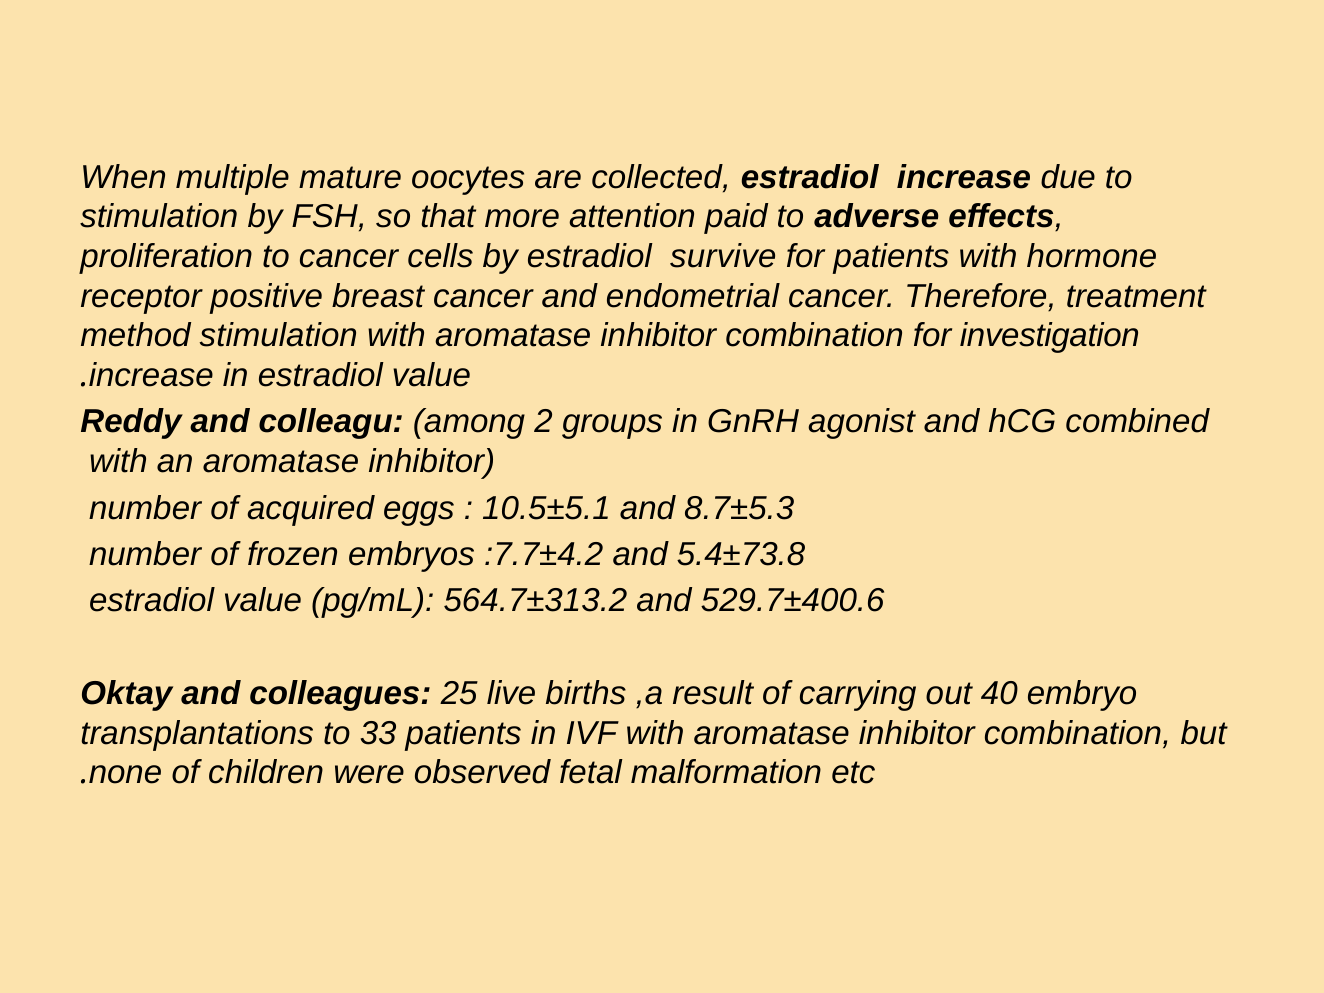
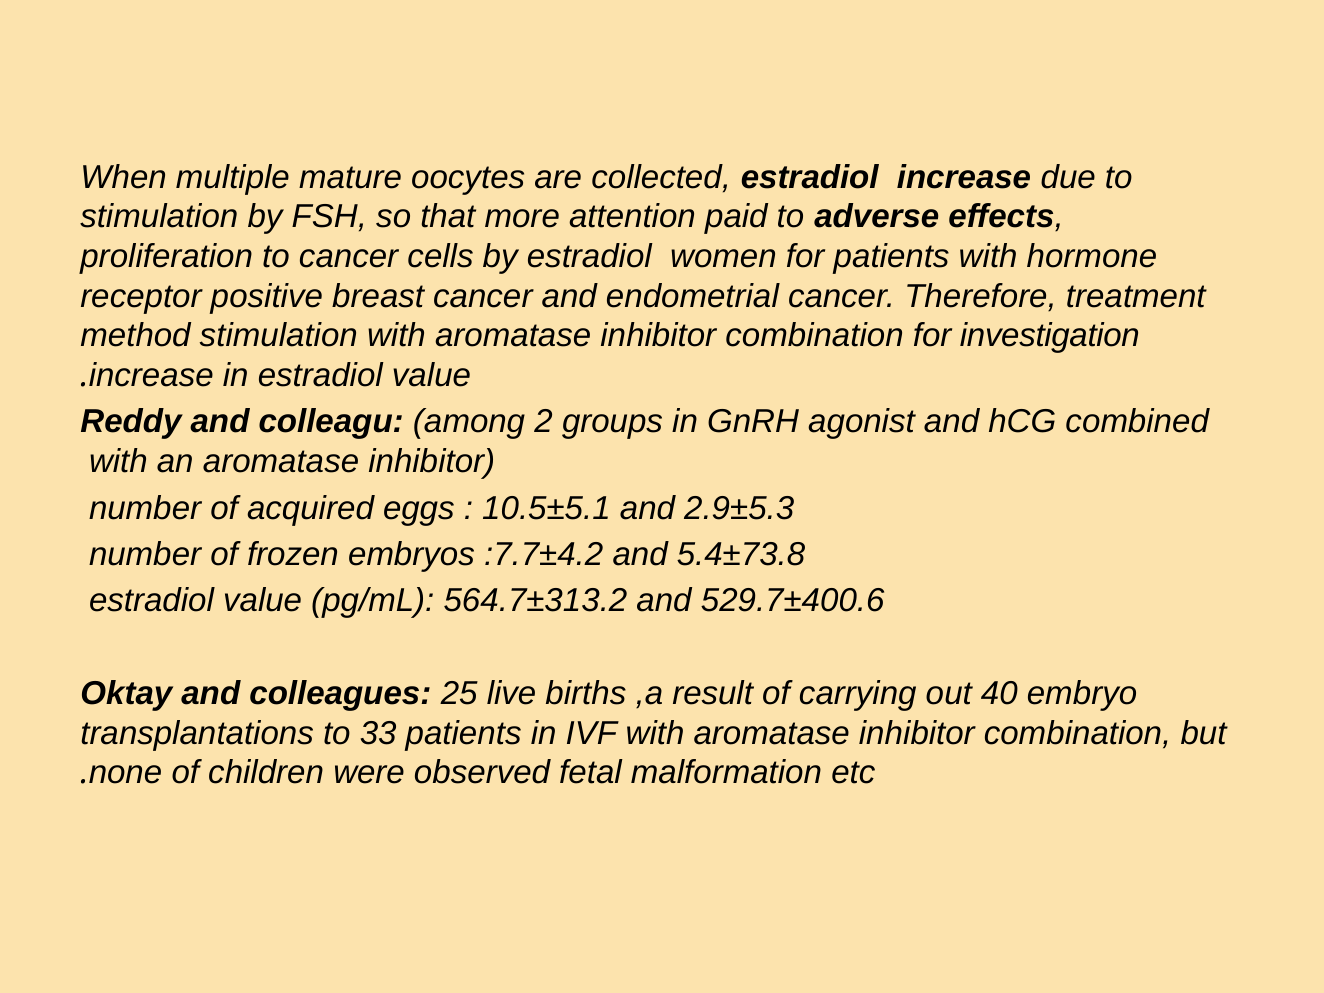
survive: survive -> women (723, 257)
8.7±5.3: 8.7±5.3 -> 2.9±5.3 (739, 508)
